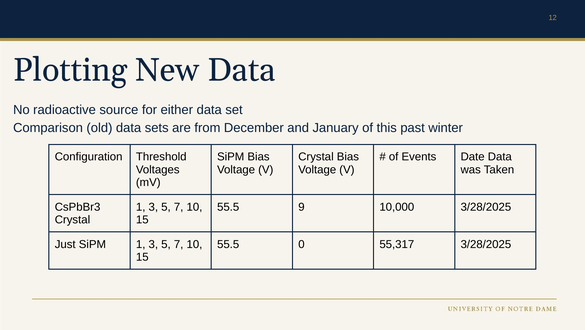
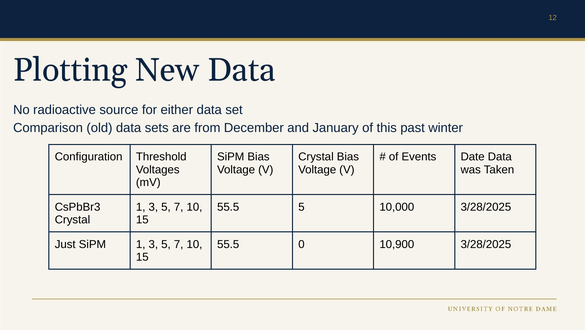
55.5 9: 9 -> 5 (301, 207)
55,317: 55,317 -> 10,900 (397, 244)
